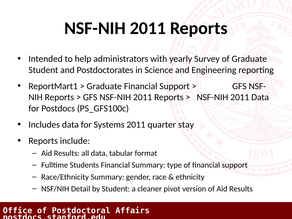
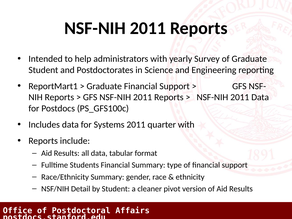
quarter stay: stay -> with (186, 125)
